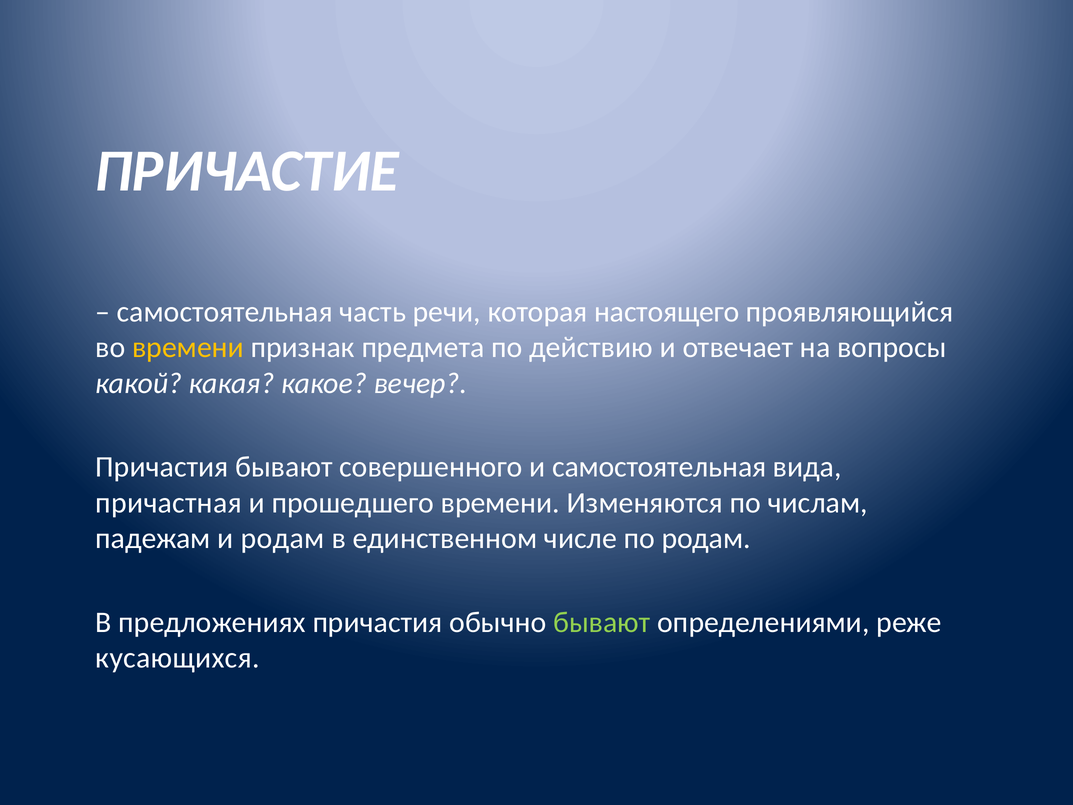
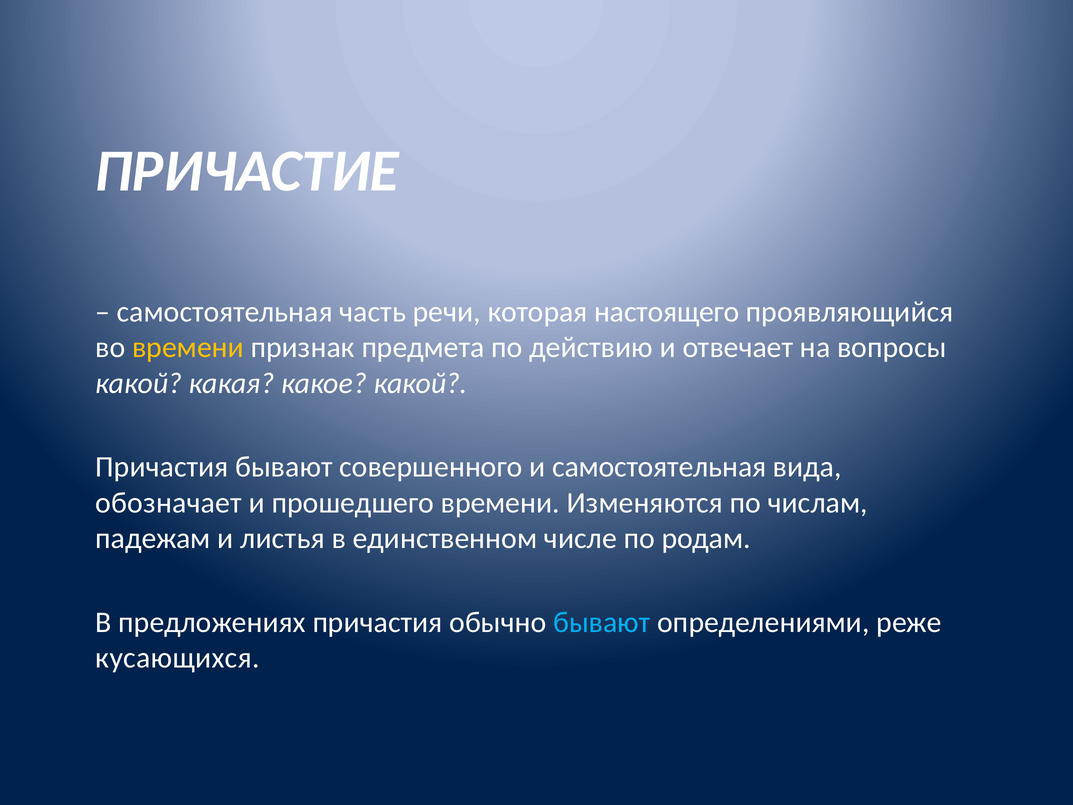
какое вечер: вечер -> какой (420, 383)
причастная: причастная -> обозначает (169, 503)
и родам: родам -> листья (283, 538)
бывают colour: light green -> light blue (602, 622)
